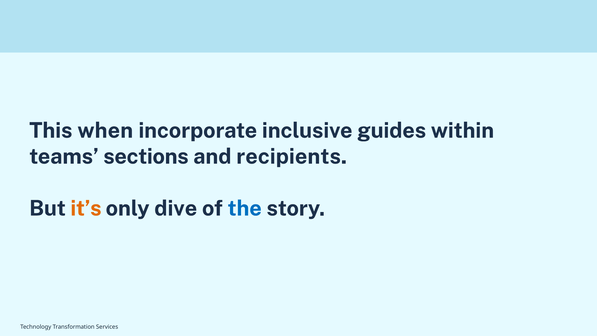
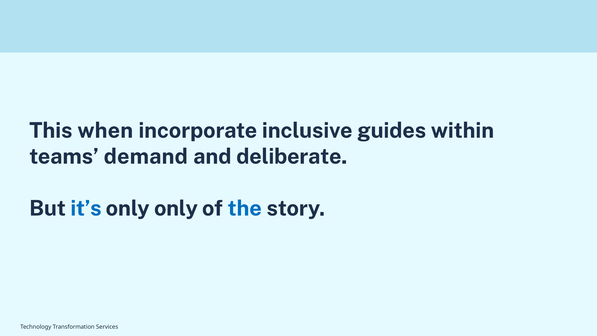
sections: sections -> demand (146, 156)
recipients: recipients -> deliberate (292, 156)
it’s colour: orange -> blue (86, 208)
only dive: dive -> only (176, 208)
